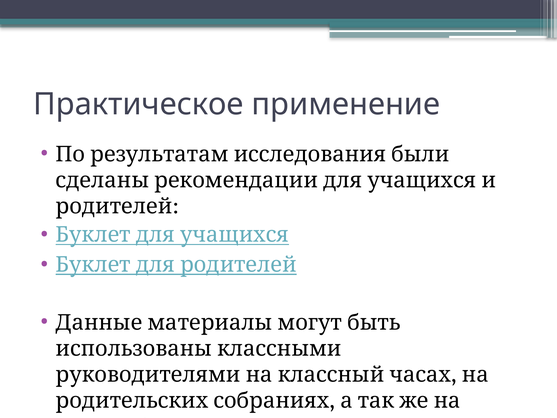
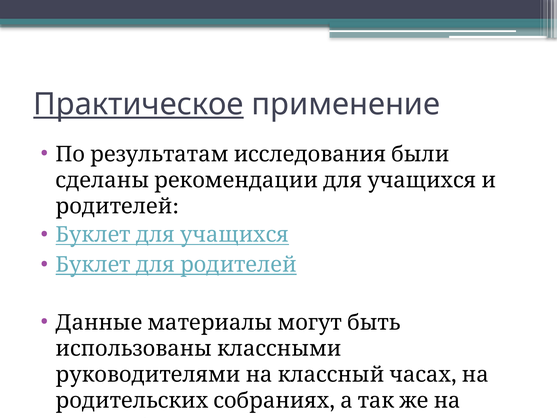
Практическое underline: none -> present (138, 104)
